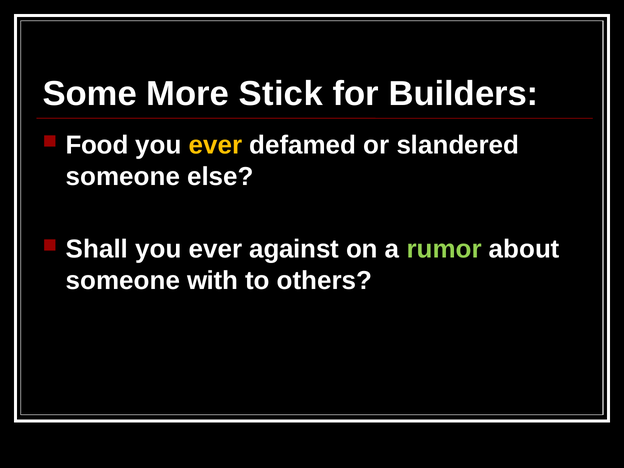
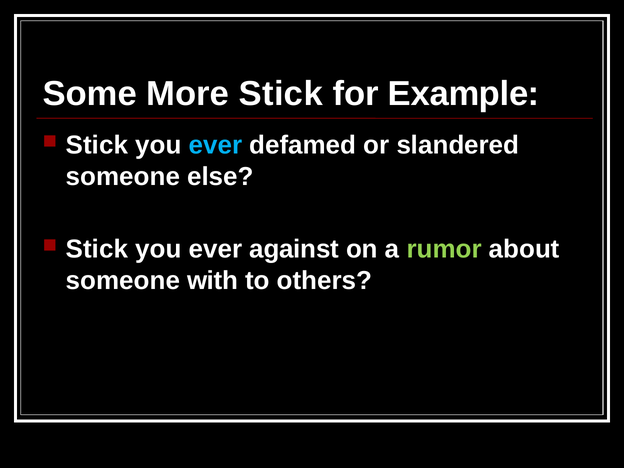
Builders: Builders -> Example (464, 94)
Food: Food -> Stick (97, 145)
ever colour: yellow -> light blue (215, 145)
Shall: Shall -> Stick (97, 249)
